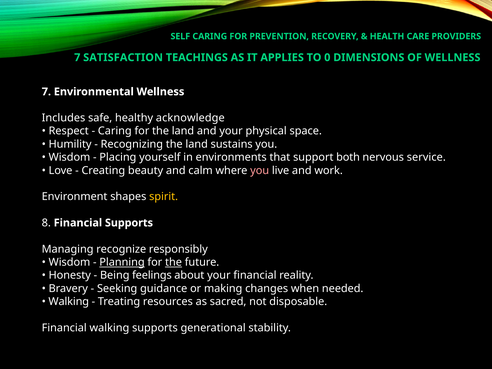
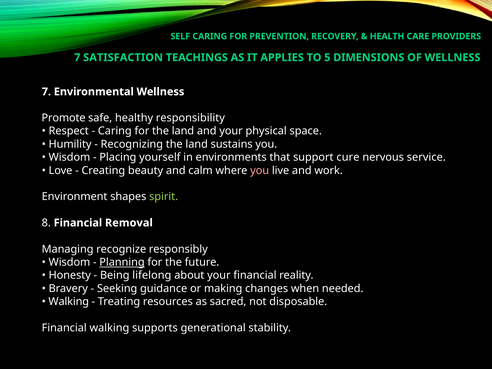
0: 0 -> 5 (327, 58)
Includes: Includes -> Promote (64, 118)
acknowledge: acknowledge -> responsibility (190, 118)
both: both -> cure (348, 157)
spirit colour: yellow -> light green (164, 197)
Financial Supports: Supports -> Removal (129, 223)
the underline: present -> none (174, 262)
feelings: feelings -> lifelong (152, 275)
